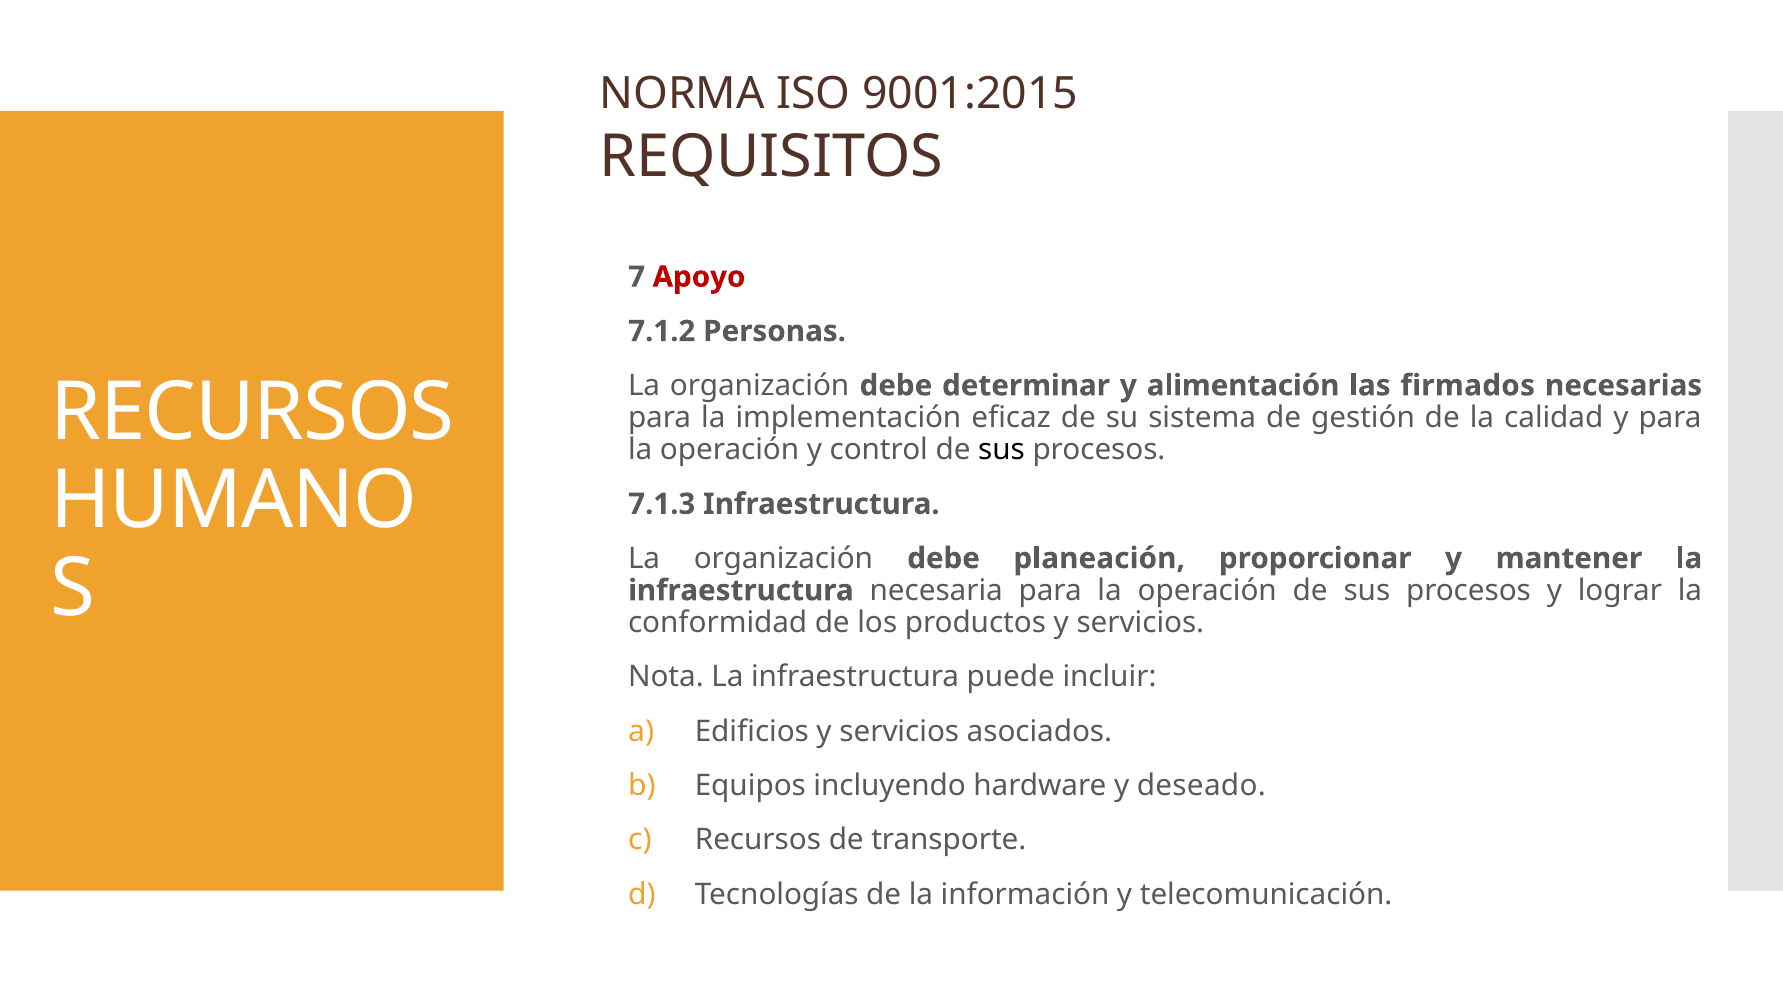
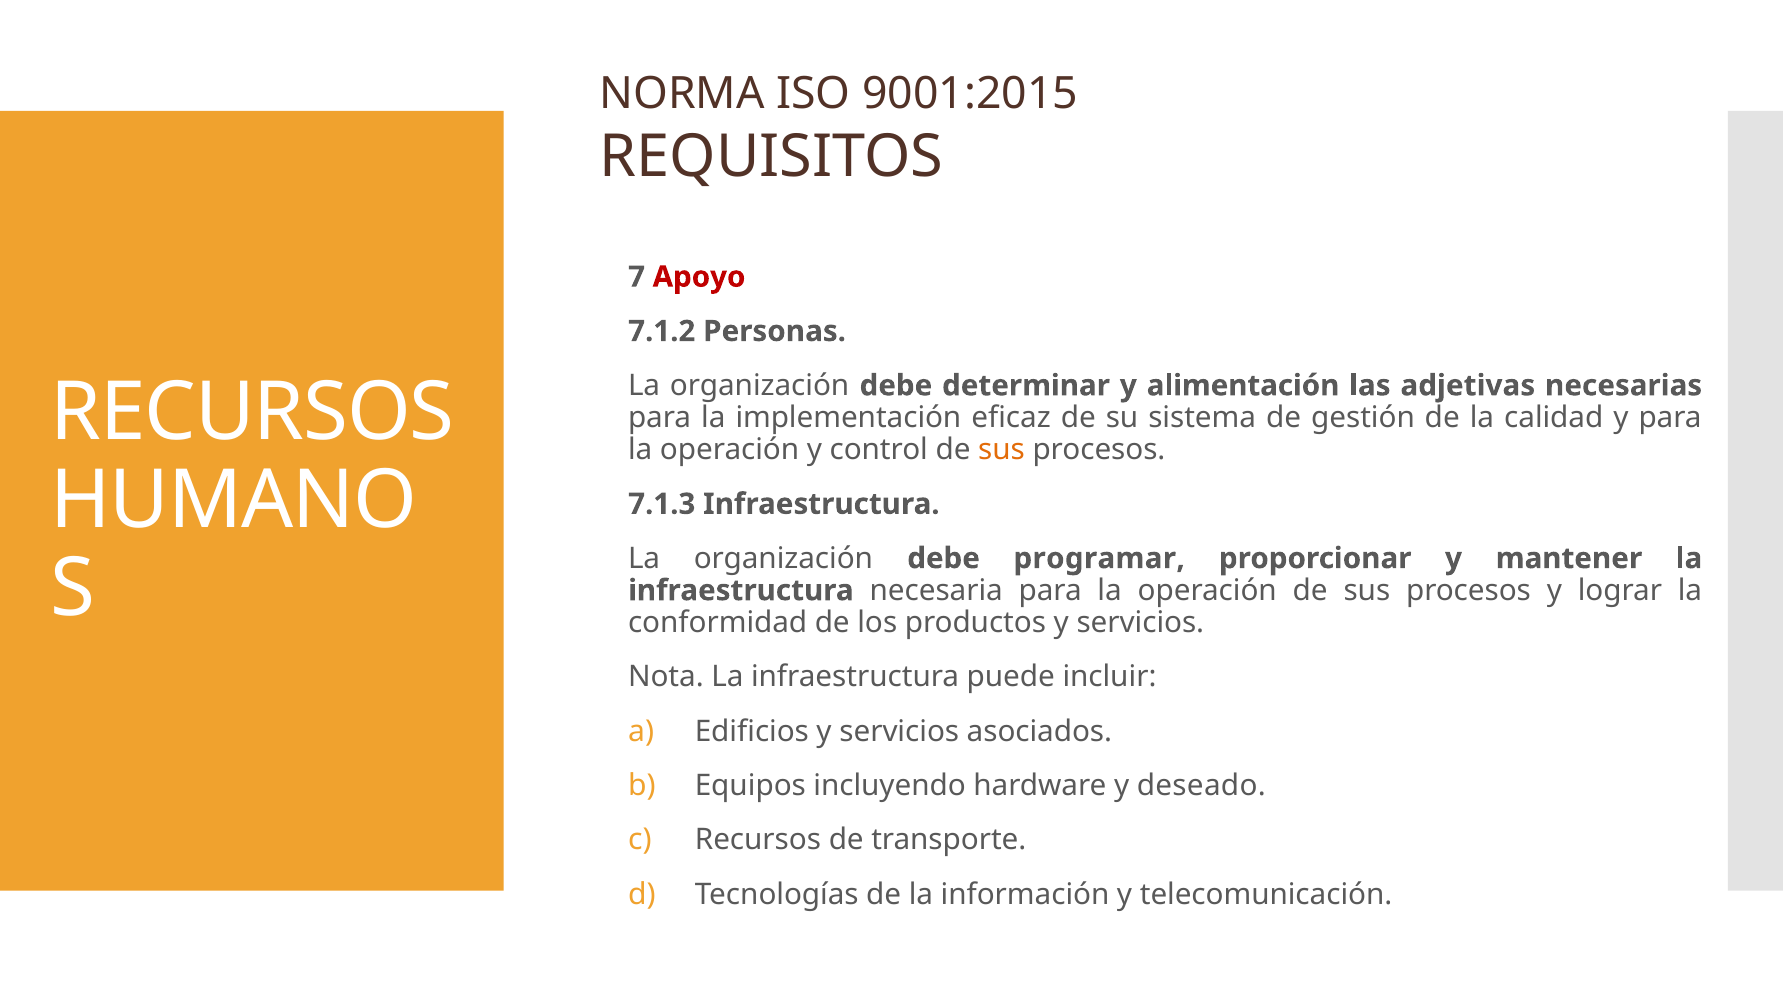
firmados: firmados -> adjetivas (1468, 386)
sus colour: black -> orange (1001, 450)
planeación: planeación -> programar (1099, 558)
